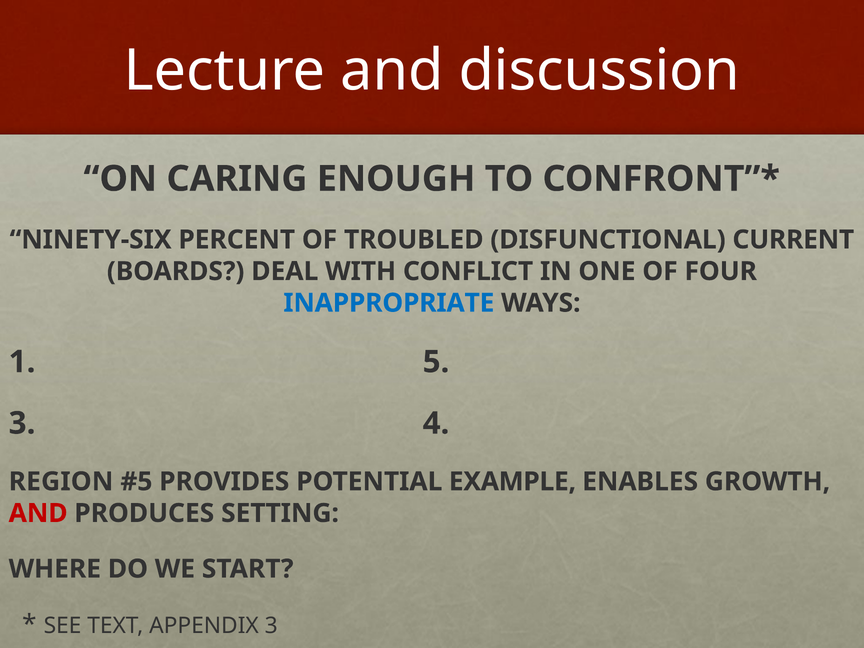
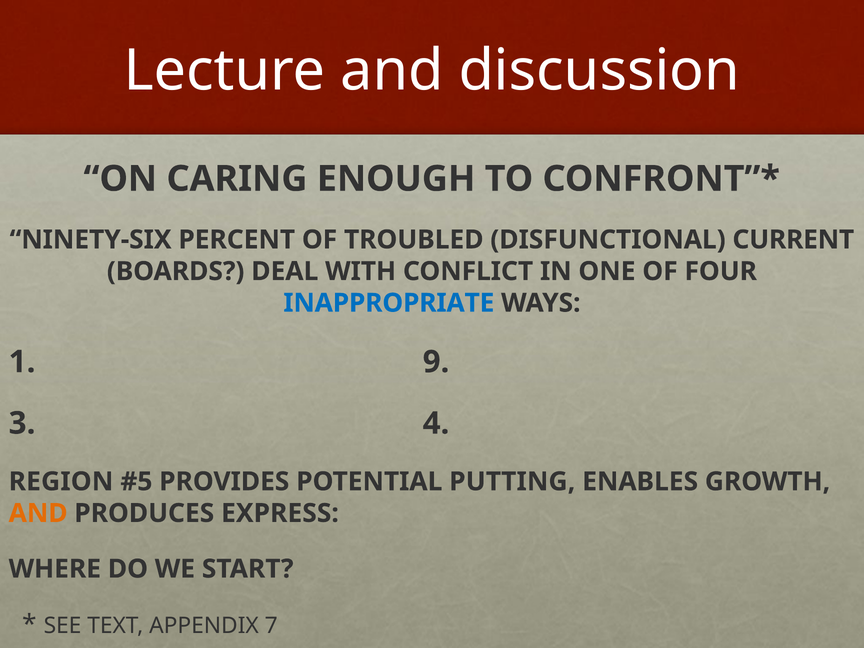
5: 5 -> 9 (436, 362)
EXAMPLE: EXAMPLE -> PUTTING (512, 482)
AND colour: red -> orange (38, 513)
SETTING: SETTING -> EXPRESS (280, 513)
APPENDIX 3: 3 -> 7 (271, 626)
